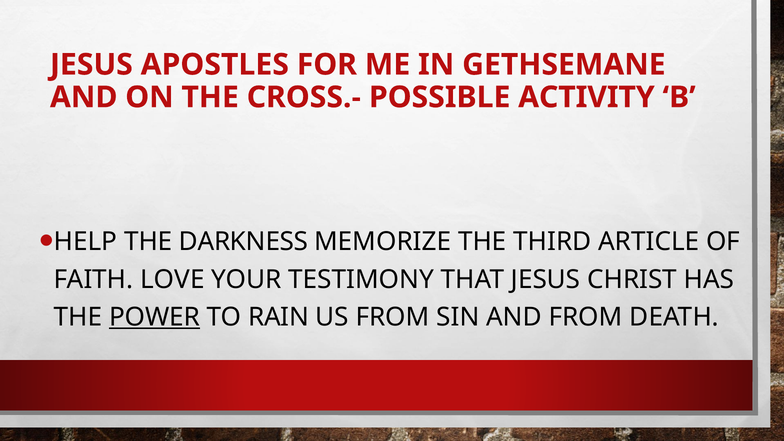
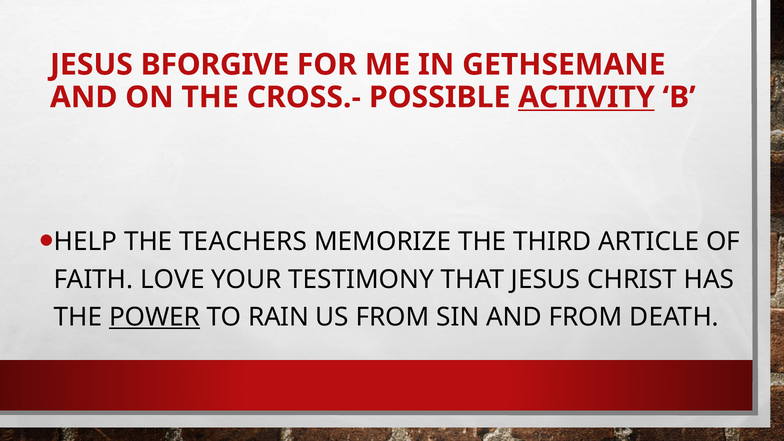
APOSTLES: APOSTLES -> BFORGIVE (215, 65)
ACTIVITY underline: none -> present (586, 97)
DARKNESS: DARKNESS -> TEACHERS (243, 242)
